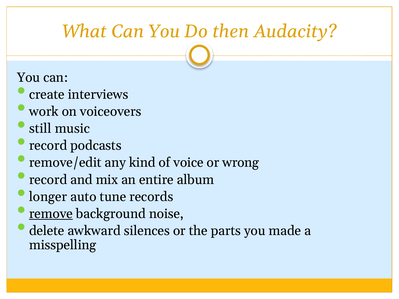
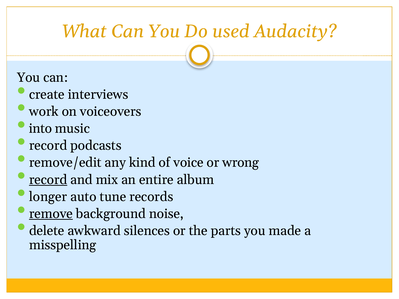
then: then -> used (231, 31)
still: still -> into (40, 129)
record underline: none -> present (48, 180)
